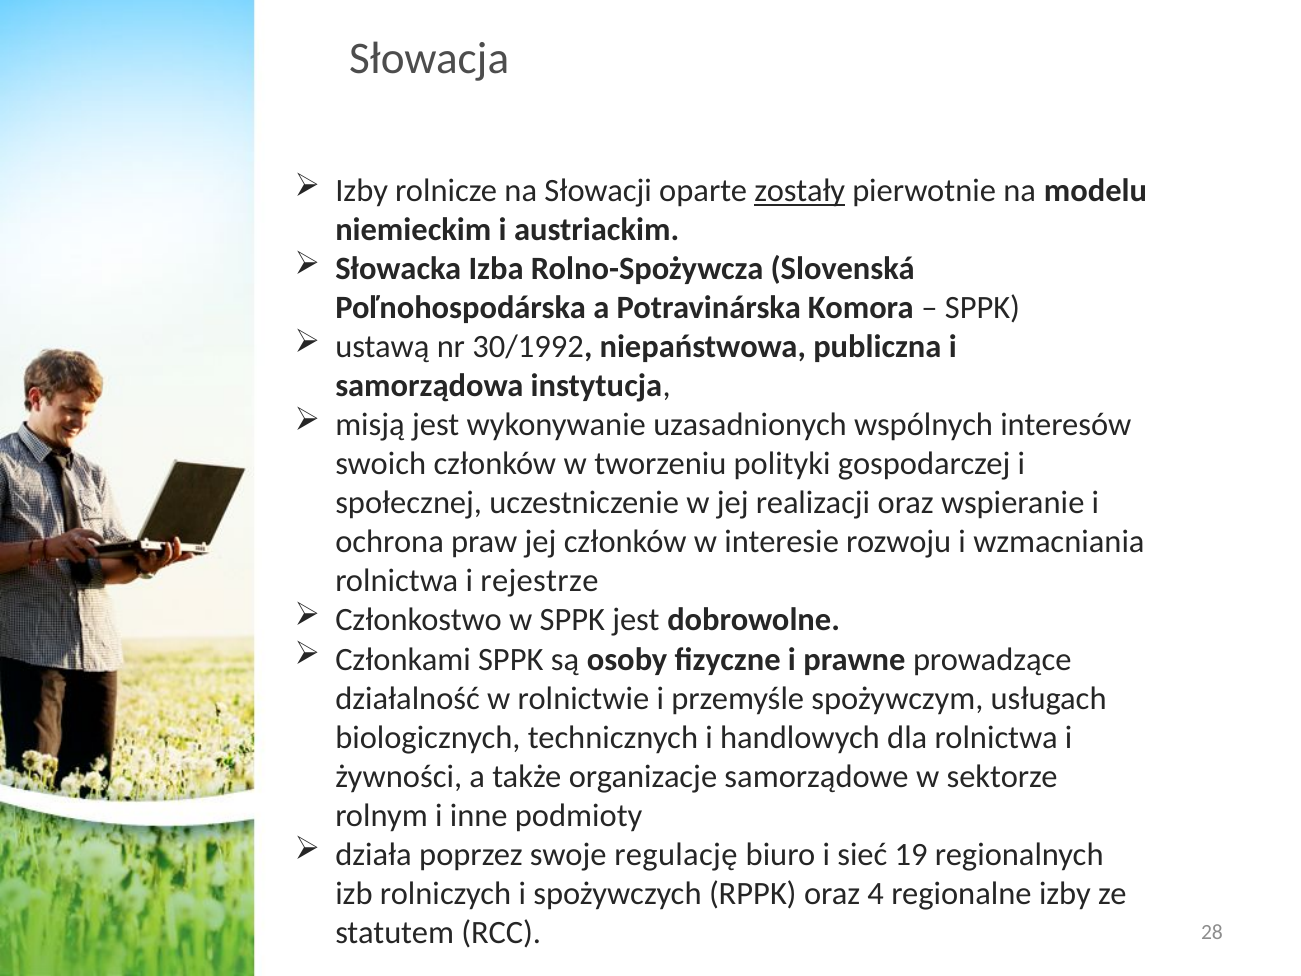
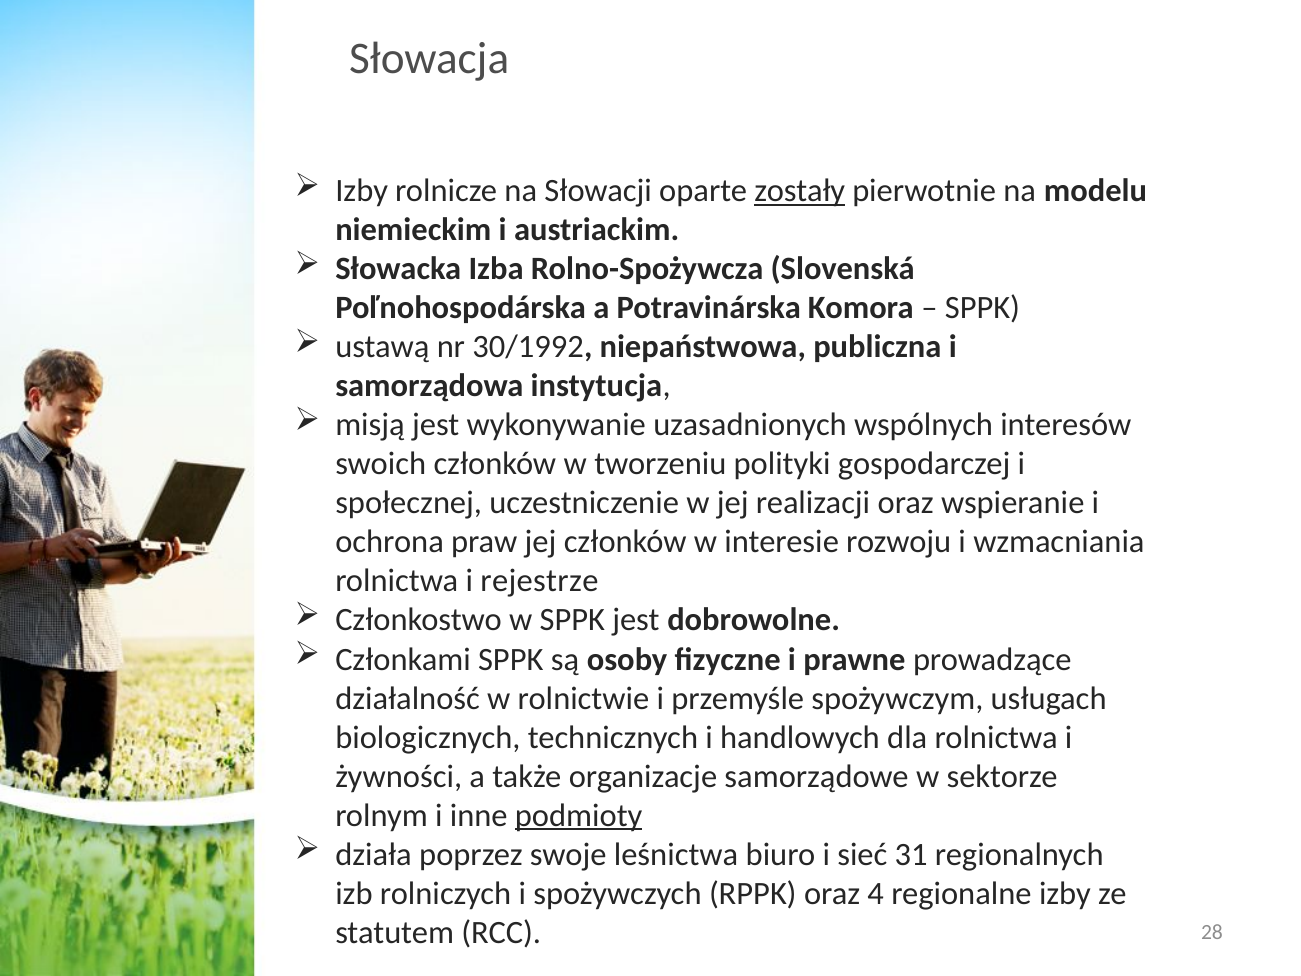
podmioty underline: none -> present (579, 815)
regulację: regulację -> leśnictwa (676, 854)
19: 19 -> 31 (911, 854)
